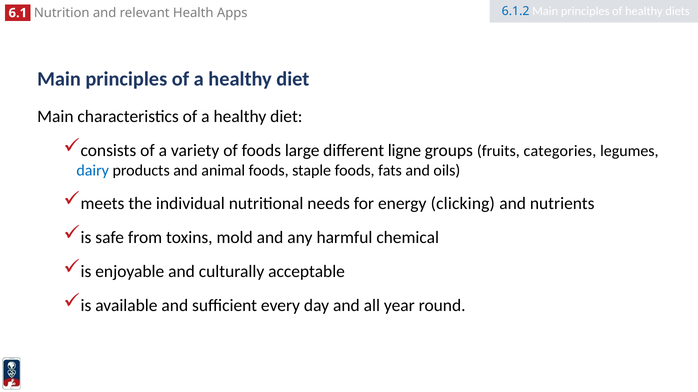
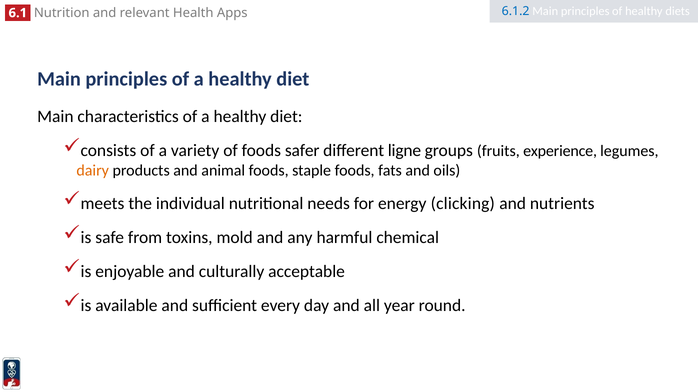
large: large -> safer (302, 151)
categories: categories -> experience (560, 151)
dairy colour: blue -> orange (93, 171)
